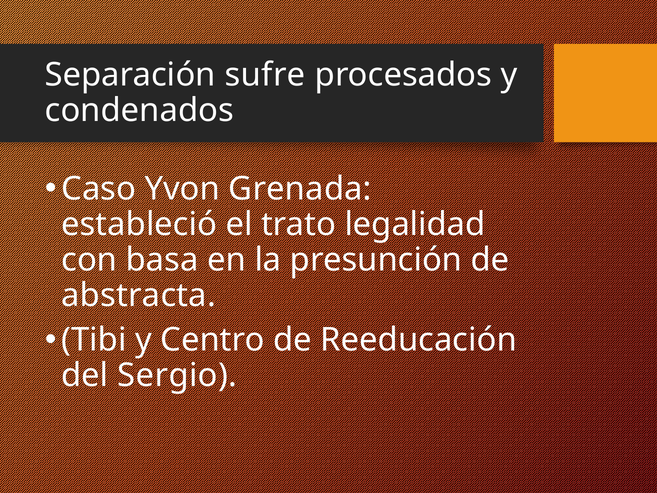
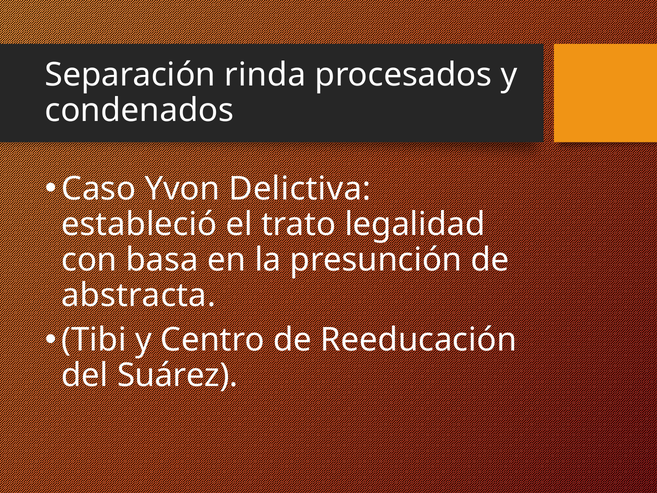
sufre: sufre -> rinda (265, 75)
Grenada: Grenada -> Delictiva (300, 189)
Sergio: Sergio -> Suárez (178, 375)
